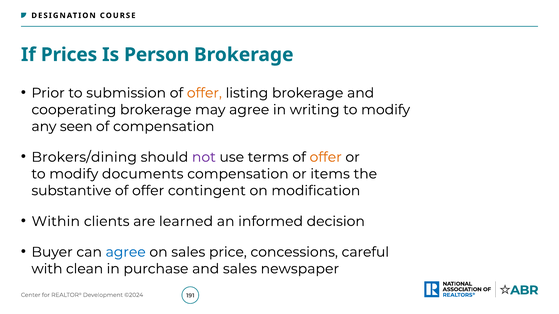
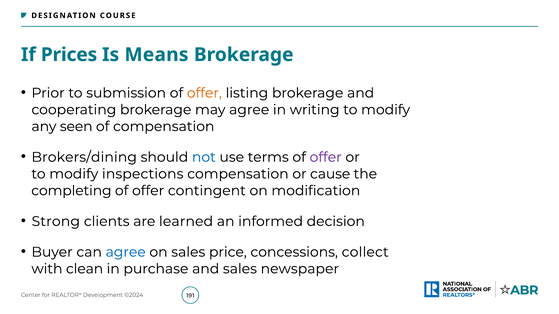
Person: Person -> Means (156, 55)
not colour: purple -> blue (204, 157)
offer colour: orange -> purple (326, 157)
documents: documents -> inspections (143, 174)
items: items -> cause (330, 174)
substantive: substantive -> completing (71, 191)
Within: Within -> Strong (56, 222)
careful: careful -> collect (365, 252)
